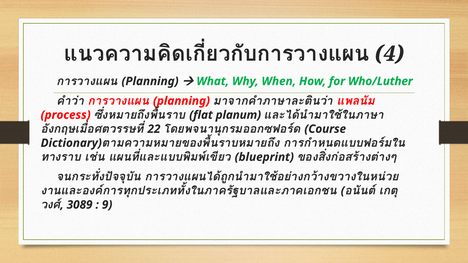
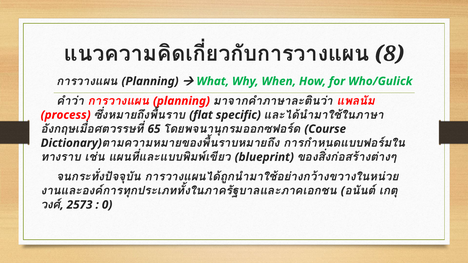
4: 4 -> 8 (389, 54)
Who/Luther: Who/Luther -> Who/Gulick (380, 81)
planum: planum -> specific (238, 115)
22: 22 -> 65 (154, 129)
3089: 3089 -> 2573 (80, 205)
9: 9 -> 0 (107, 205)
